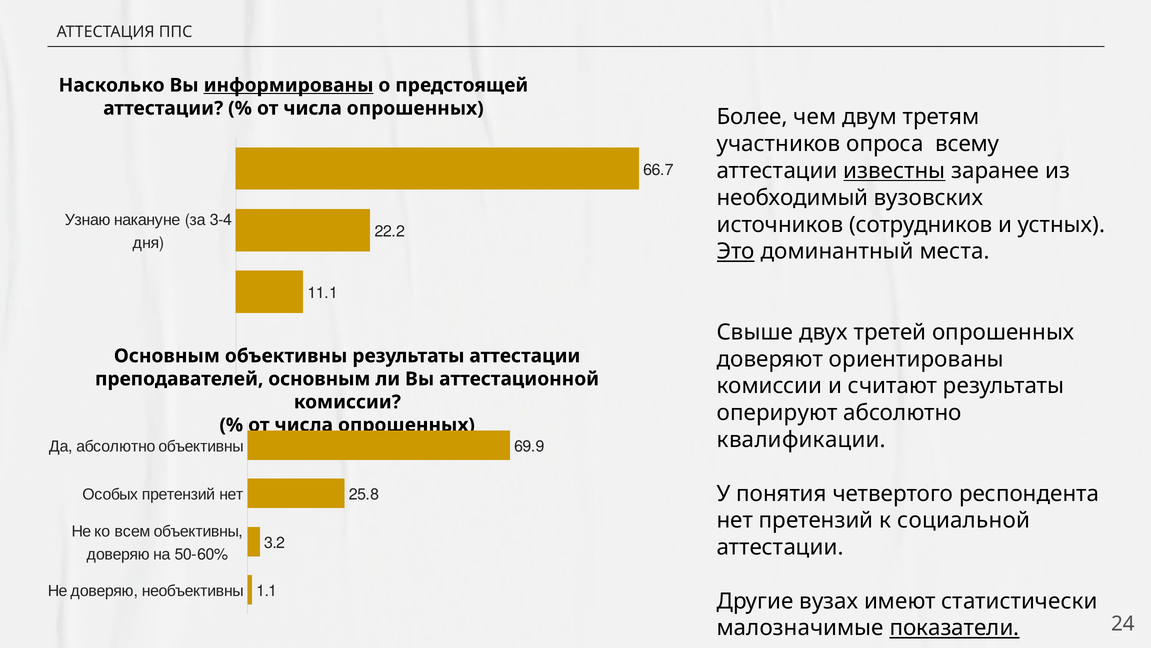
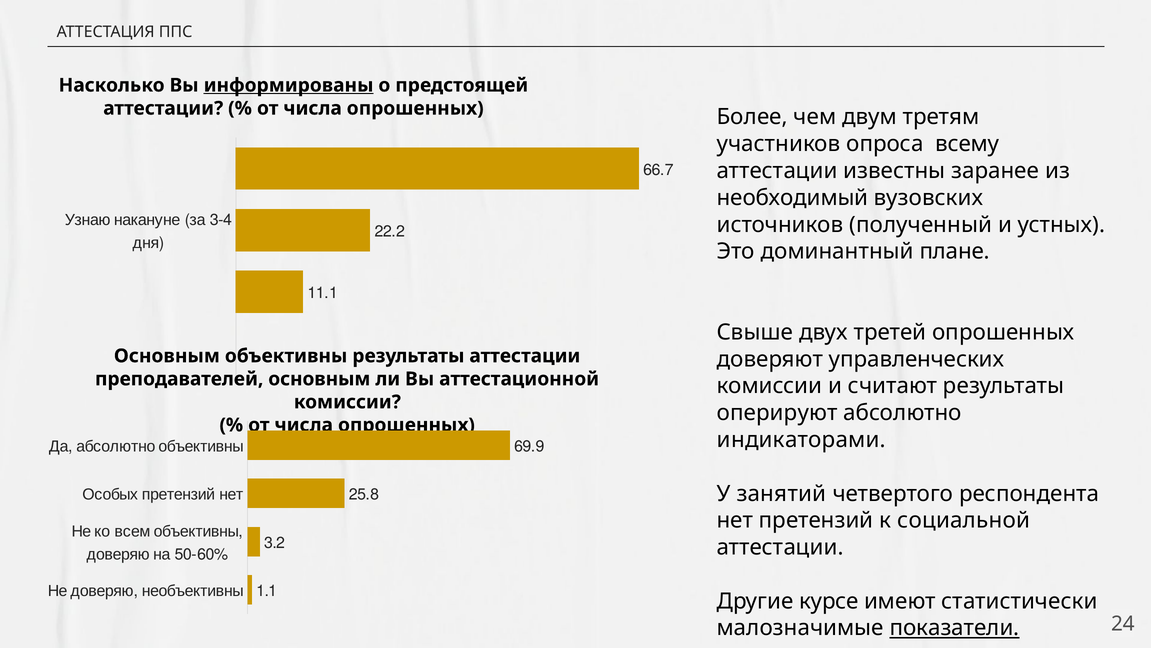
известны underline: present -> none (894, 171)
сотрудников: сотрудников -> полученный (921, 224)
Это underline: present -> none (736, 251)
места: места -> плане (955, 251)
ориентированы: ориентированы -> управленческих (917, 359)
квалификации: квалификации -> индикаторами (801, 439)
понятия: понятия -> занятий (781, 493)
вузах: вузах -> курсе (829, 601)
